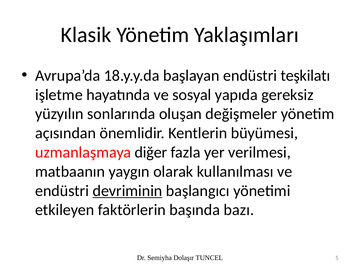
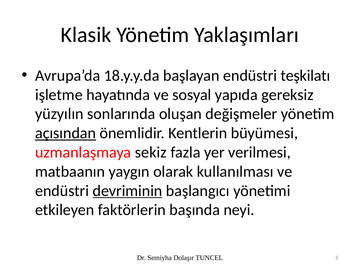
açısından underline: none -> present (66, 133)
diğer: diğer -> sekiz (151, 152)
bazı: bazı -> neyi (239, 210)
